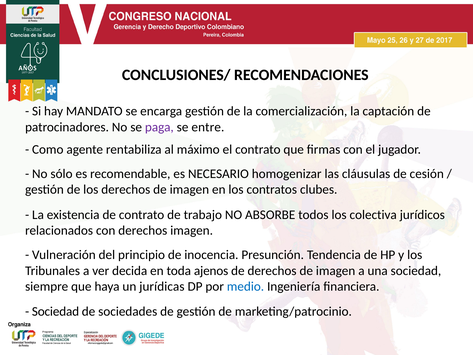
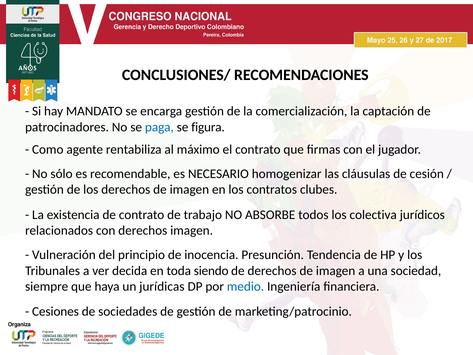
paga colour: purple -> blue (159, 127)
entre: entre -> figura (208, 127)
ajenos: ajenos -> siendo (211, 271)
Sociedad: Sociedad -> Cesiones (55, 311)
